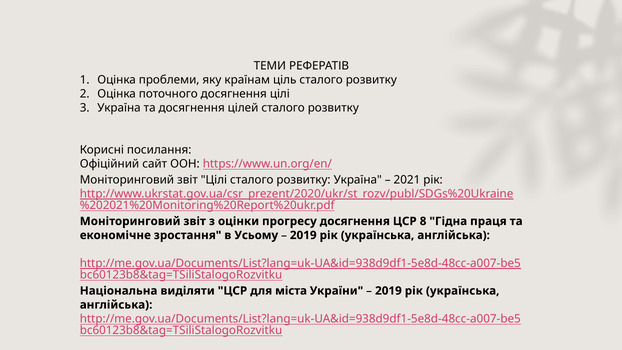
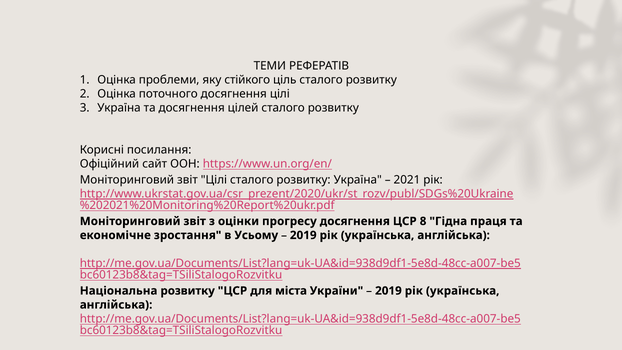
країнам: країнам -> стійкого (247, 80)
Національна виділяти: виділяти -> розвитку (188, 291)
